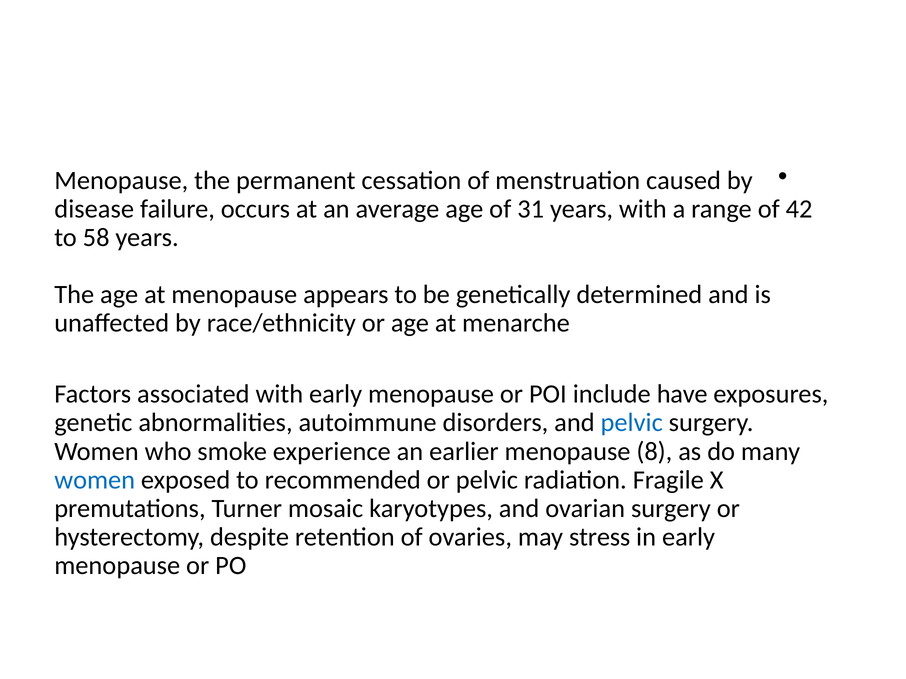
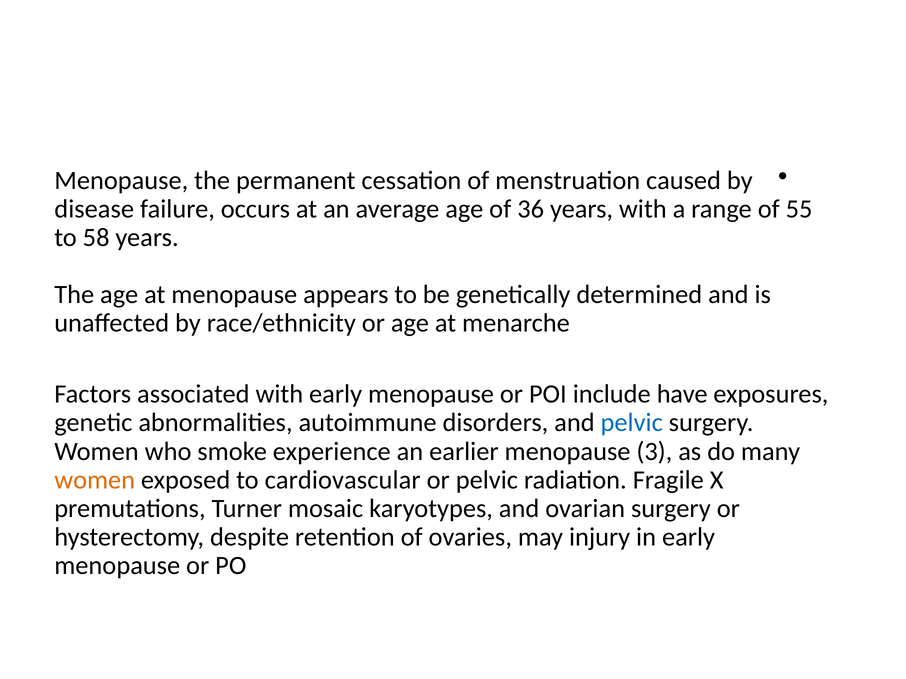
31: 31 -> 36 (531, 209)
42: 42 -> 55 (799, 209)
8: 8 -> 3 (654, 452)
women colour: blue -> orange (95, 480)
recommended: recommended -> cardiovascular (343, 480)
stress: stress -> injury (600, 537)
